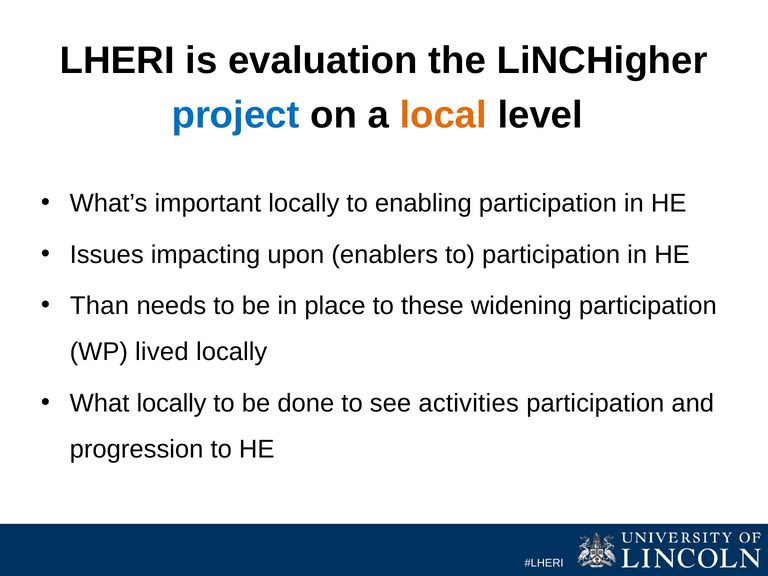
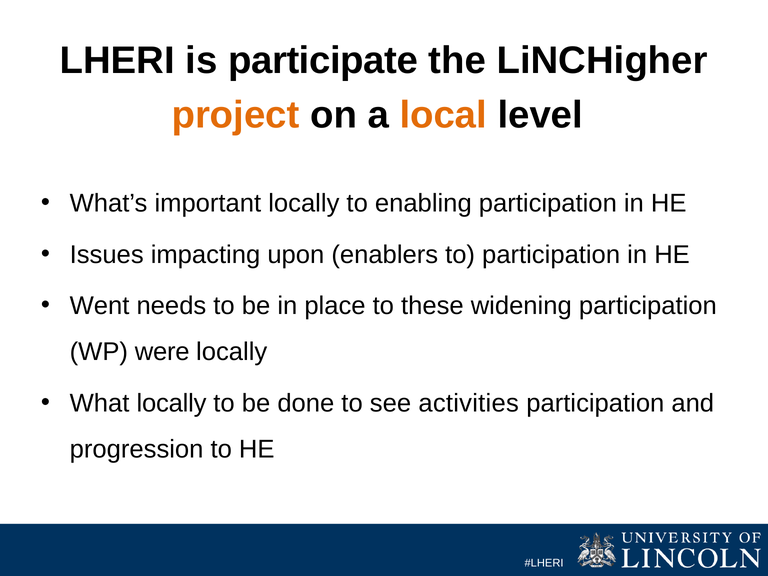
evaluation: evaluation -> participate (323, 60)
project colour: blue -> orange (236, 115)
Than: Than -> Went (100, 306)
lived: lived -> were (162, 352)
